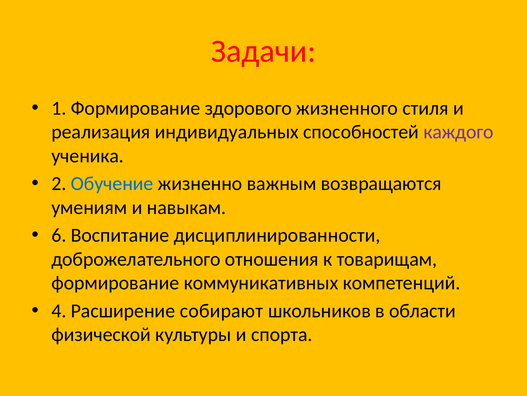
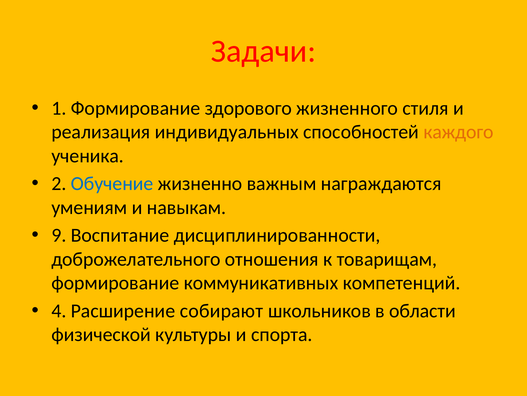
каждого colour: purple -> orange (459, 132)
возвращаются: возвращаются -> награждаются (381, 183)
6: 6 -> 9 (59, 235)
